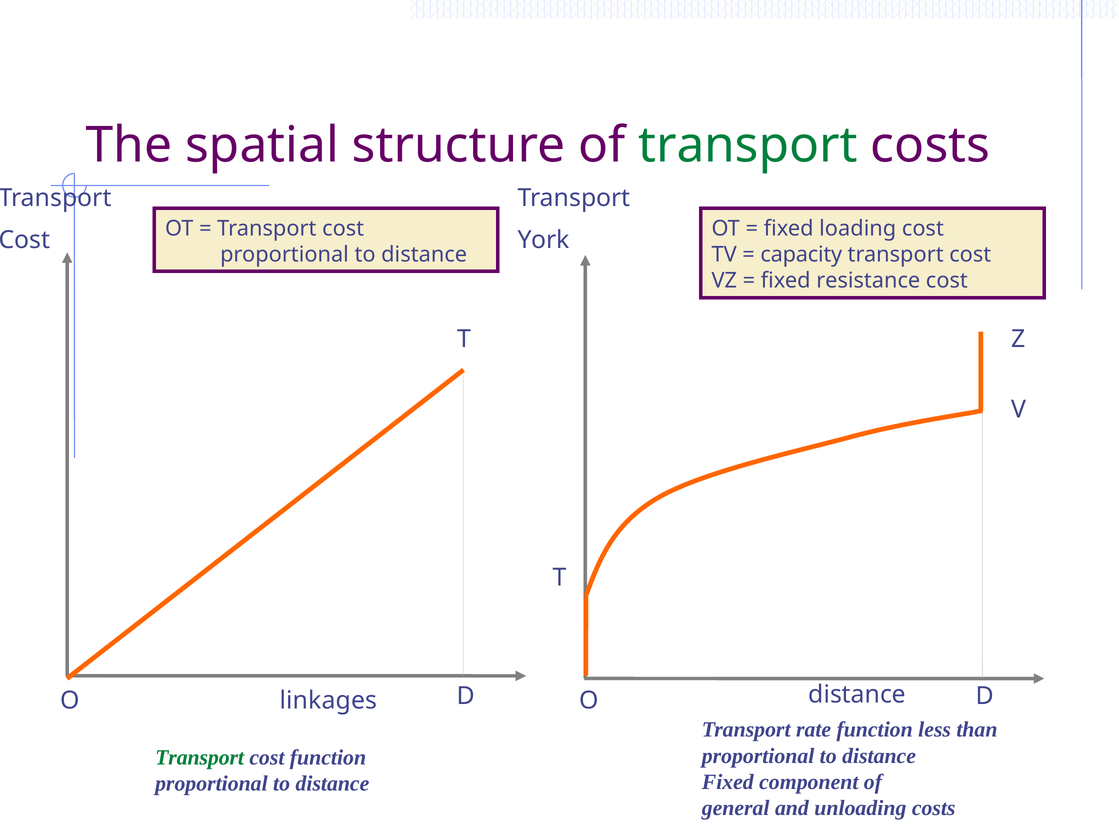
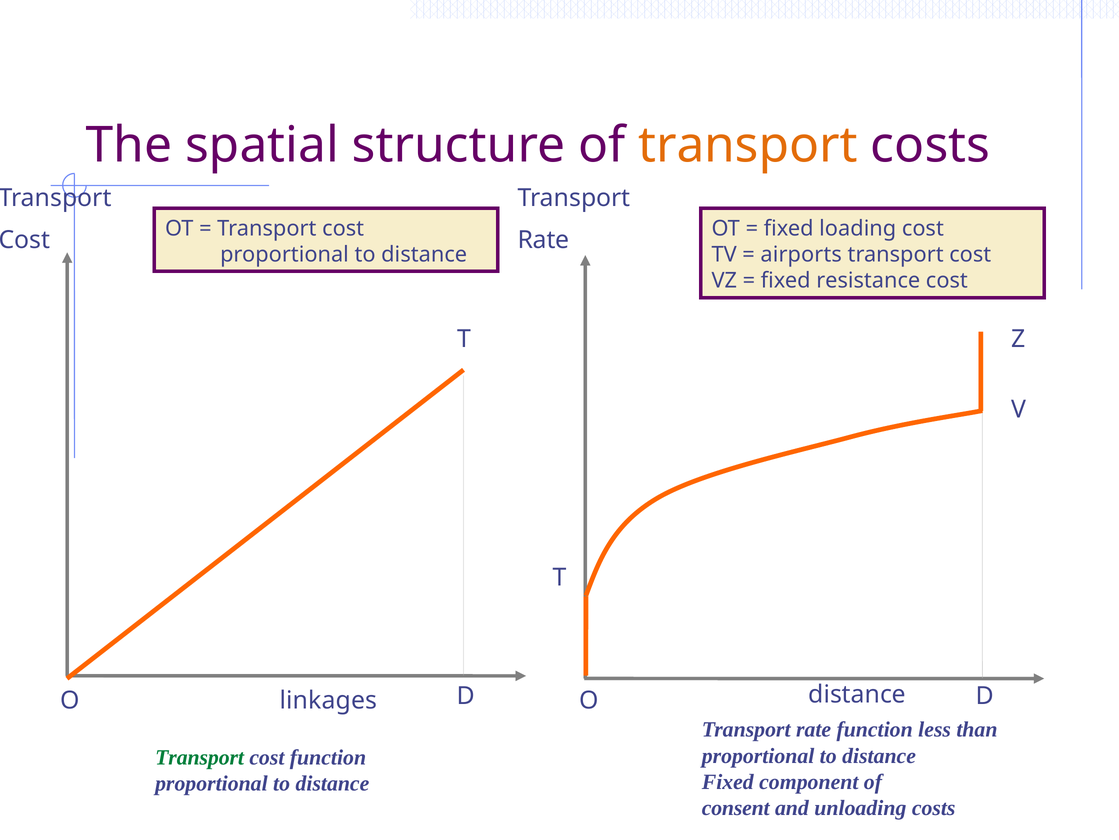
transport colour: green -> orange (748, 145)
York: York -> Rate (544, 240)
capacity: capacity -> airports (801, 254)
general: general -> consent (736, 807)
